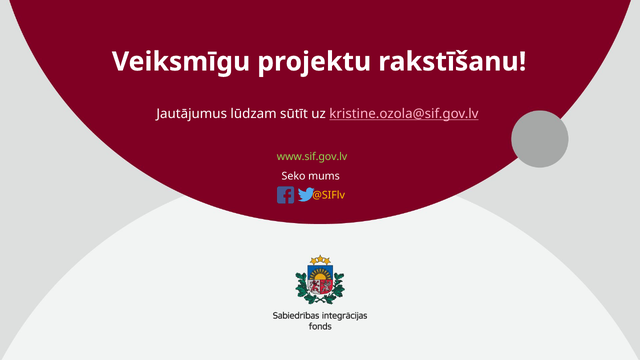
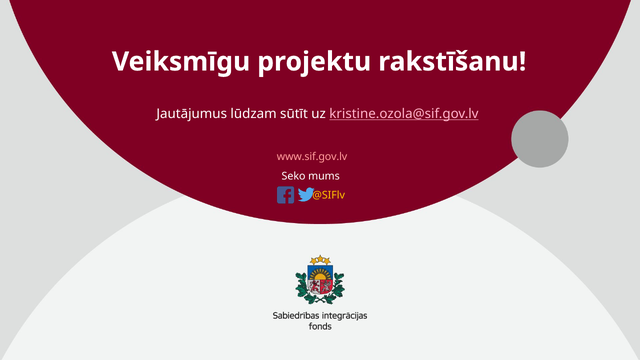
www.sif.gov.lv colour: light green -> pink (312, 157)
